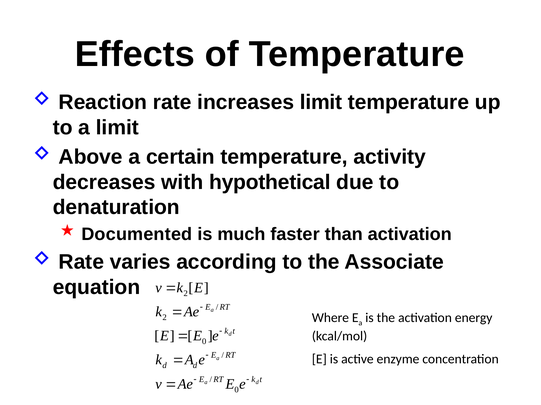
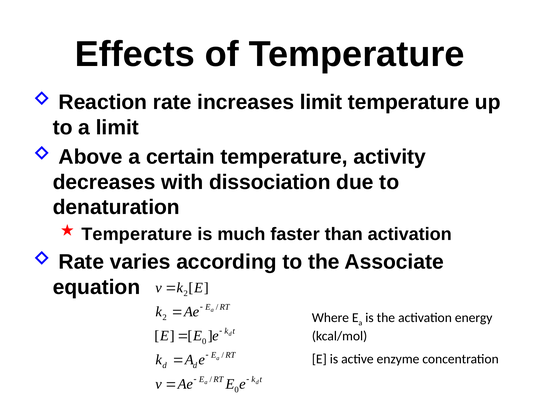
hypothetical: hypothetical -> dissociation (270, 182)
Documented: Documented -> Temperature (137, 235)
